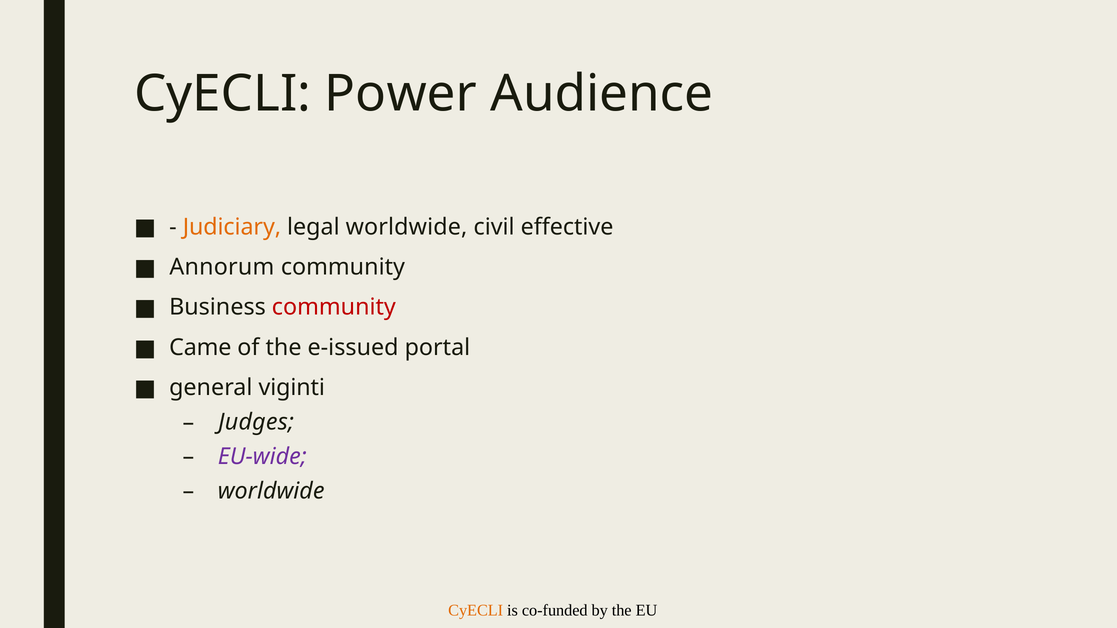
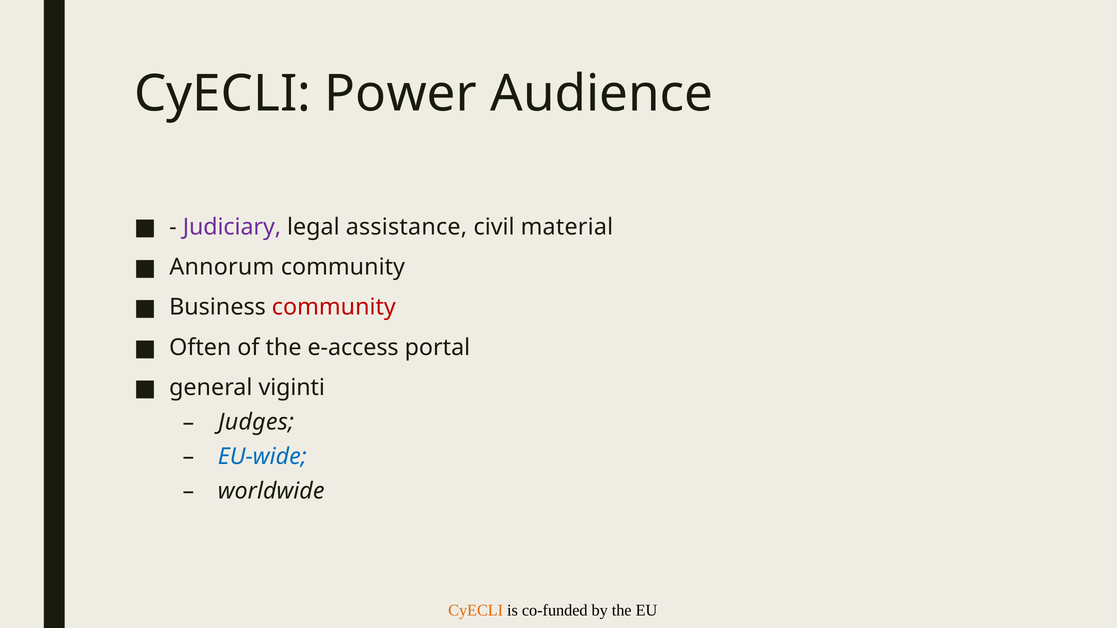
Judiciary colour: orange -> purple (232, 227)
legal worldwide: worldwide -> assistance (406, 227)
effective: effective -> material (567, 227)
Came: Came -> Often (200, 348)
e-issued: e-issued -> e-access (353, 348)
EU-wide colour: purple -> blue (262, 457)
